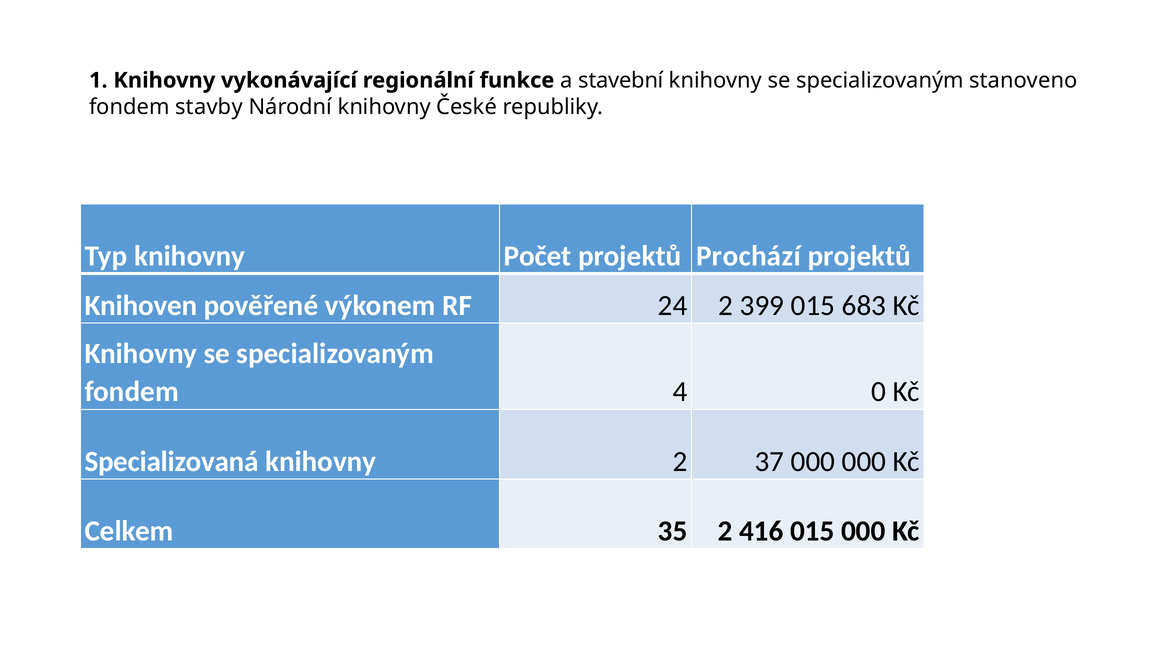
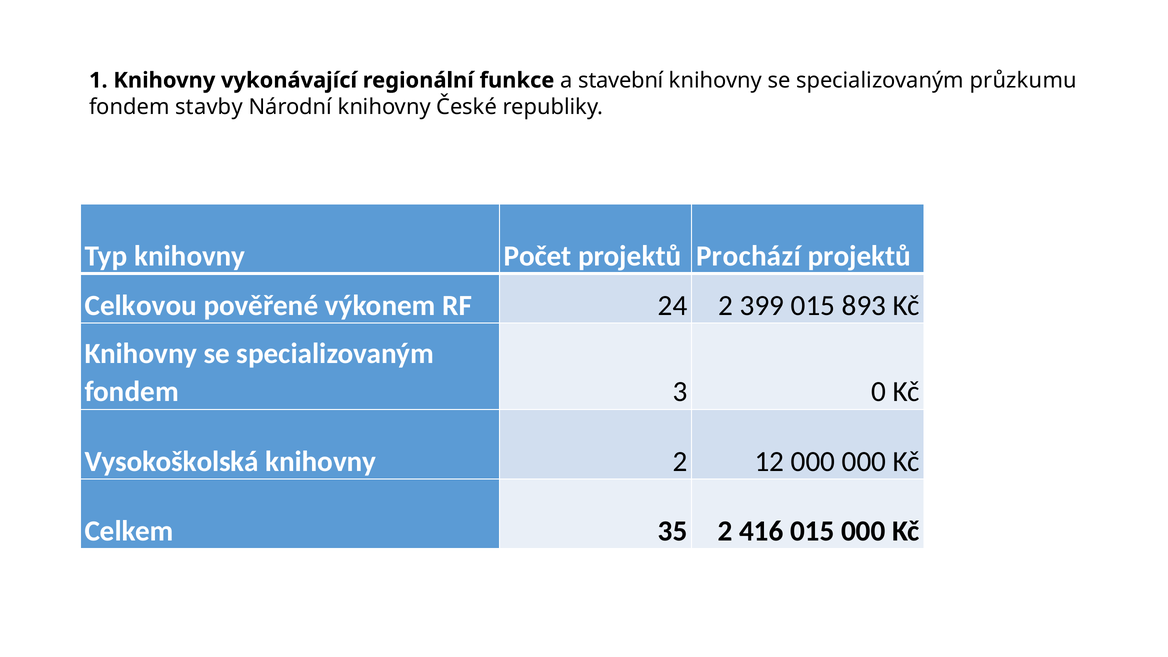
stanoveno: stanoveno -> průzkumu (1023, 80)
Knihoven: Knihoven -> Celkovou (141, 305)
683: 683 -> 893 (864, 305)
4: 4 -> 3 (680, 392)
Specializovaná: Specializovaná -> Vysokoškolská (172, 461)
37: 37 -> 12 (769, 461)
